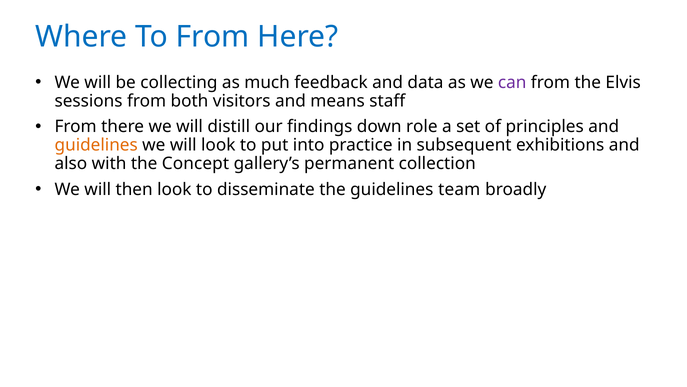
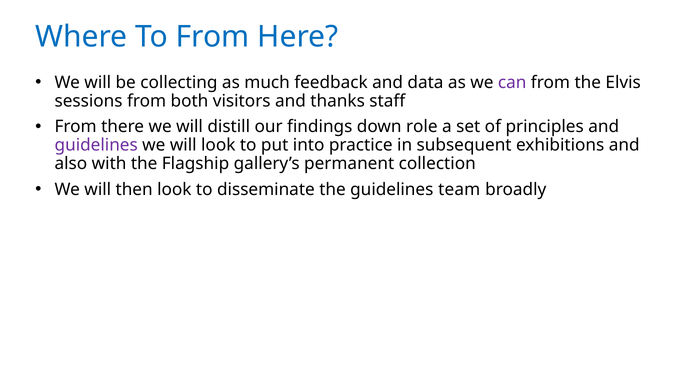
means: means -> thanks (338, 101)
guidelines colour: orange -> purple (96, 145)
Concept: Concept -> Flagship (196, 164)
